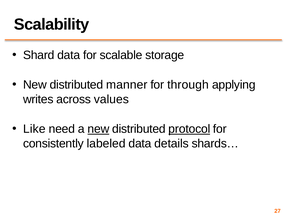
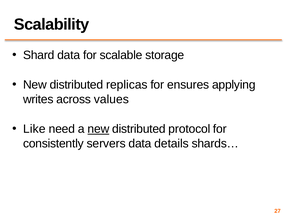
manner: manner -> replicas (127, 85)
through: through -> ensures (188, 85)
protocol underline: present -> none (189, 129)
labeled: labeled -> servers (106, 143)
